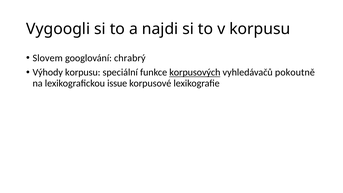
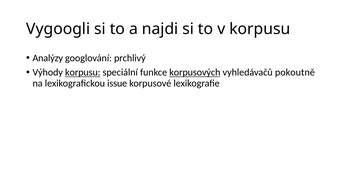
Slovem: Slovem -> Analýzy (48, 58)
chrabrý: chrabrý -> prchlivý (130, 58)
korpusu underline: none -> present (83, 72)
